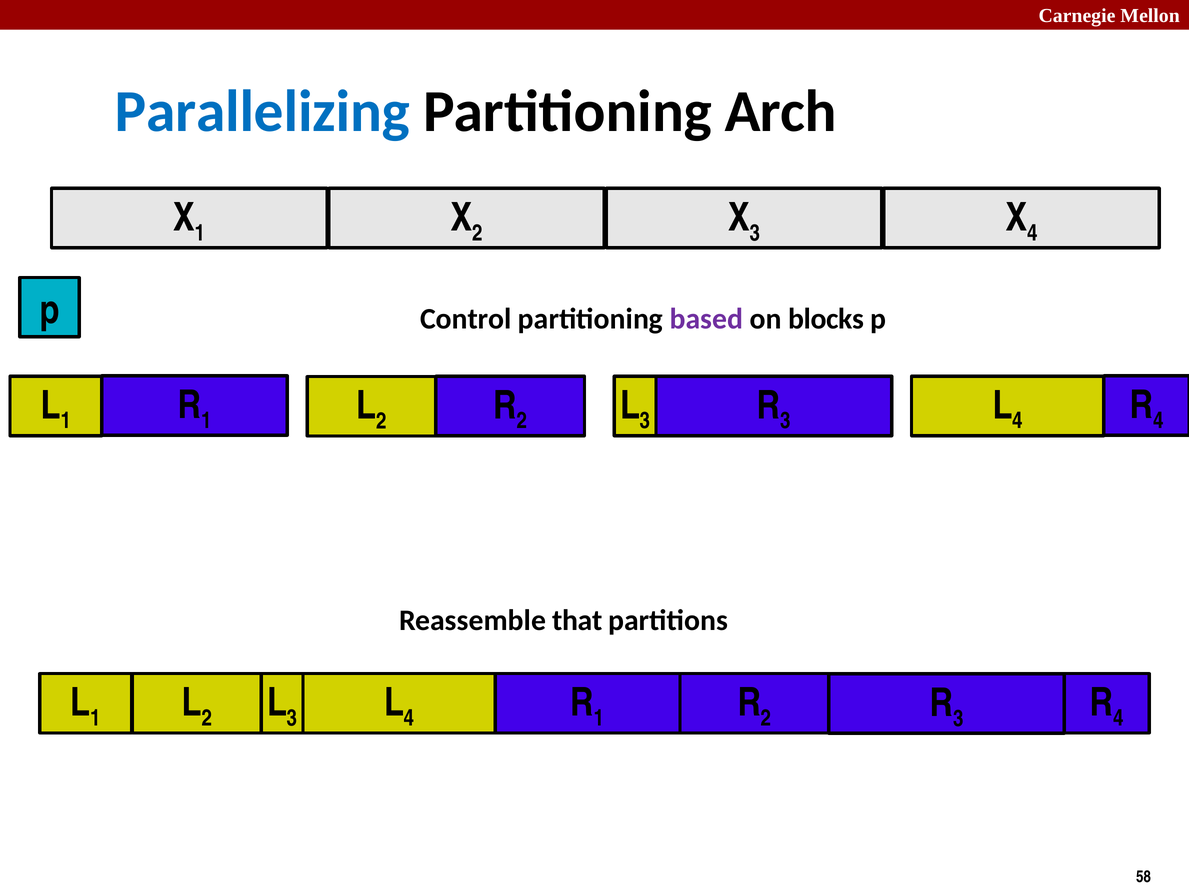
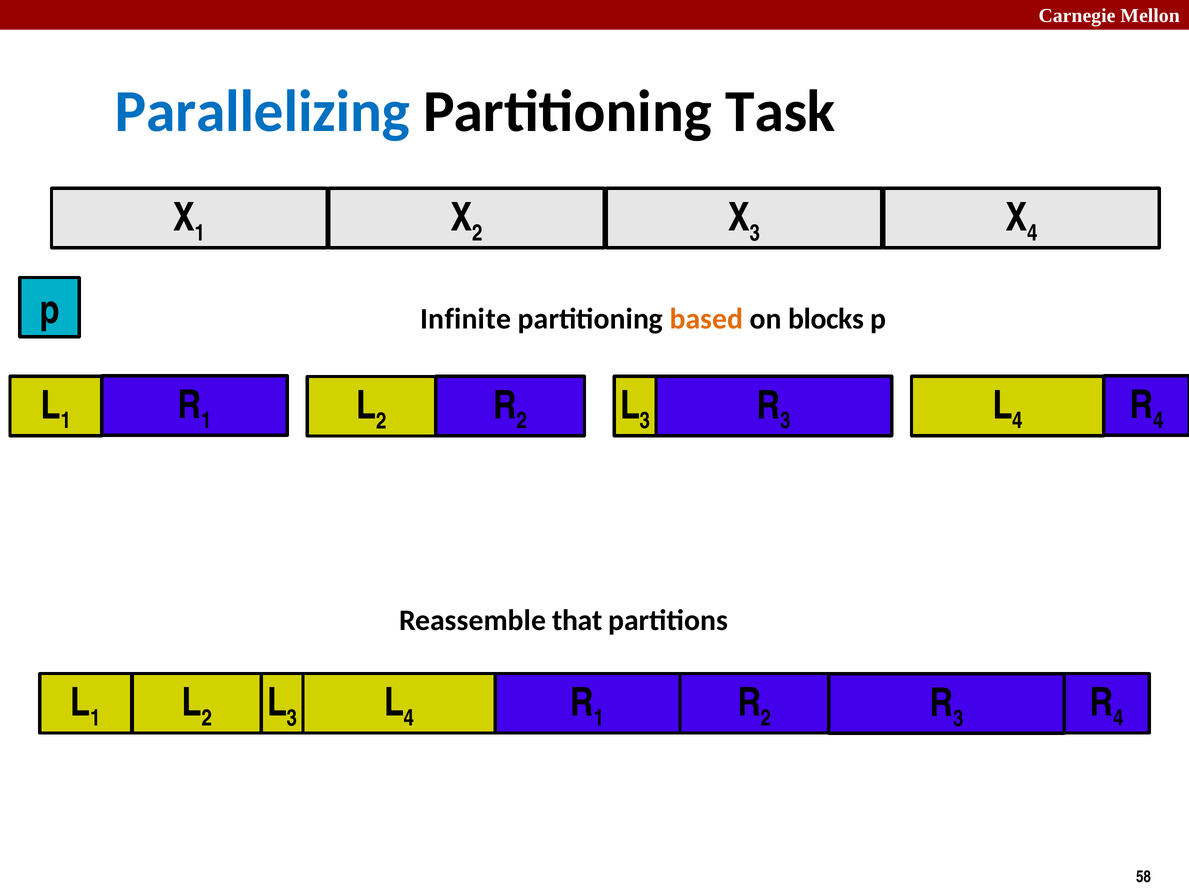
Arch: Arch -> Task (780, 112)
Control: Control -> Infinite (466, 319)
based colour: purple -> orange (706, 319)
